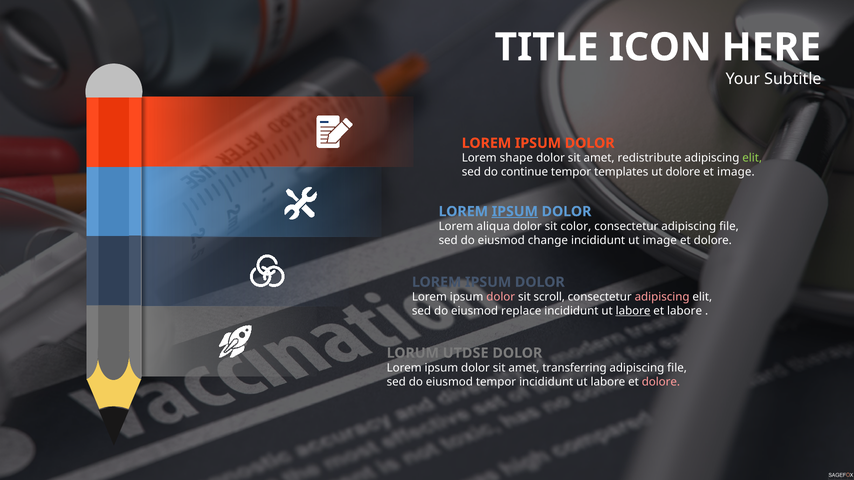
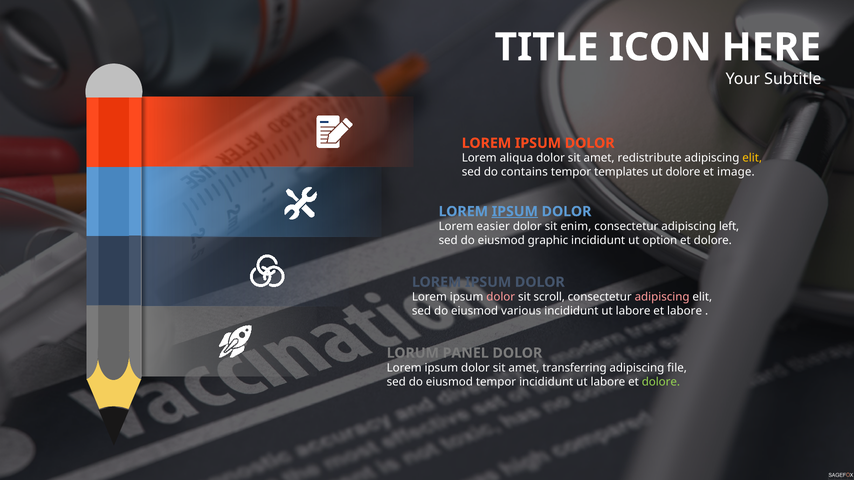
shape: shape -> aliqua (516, 158)
elit colour: light green -> yellow (752, 158)
continue: continue -> contains (524, 172)
aliqua: aliqua -> easier (493, 227)
color: color -> enim (576, 227)
consectetur adipiscing file: file -> left (729, 227)
change: change -> graphic (548, 240)
ut image: image -> option (660, 240)
replace: replace -> various (521, 311)
labore underline: present -> none (633, 311)
UTDSE: UTDSE -> PANEL (466, 353)
dolore colour: pink -> light green (661, 382)
